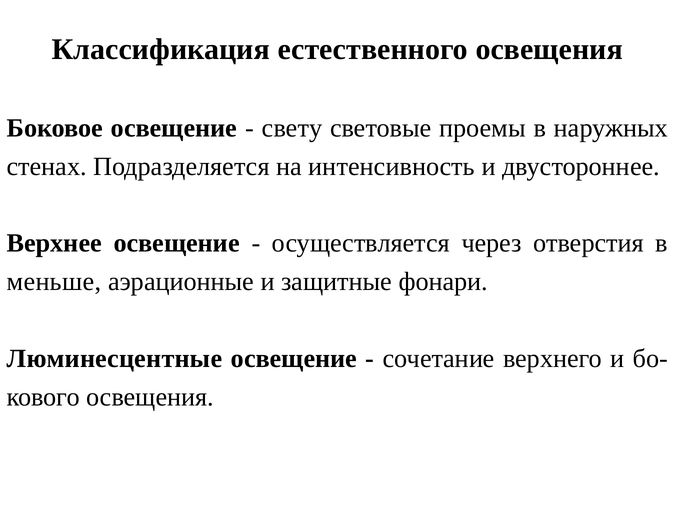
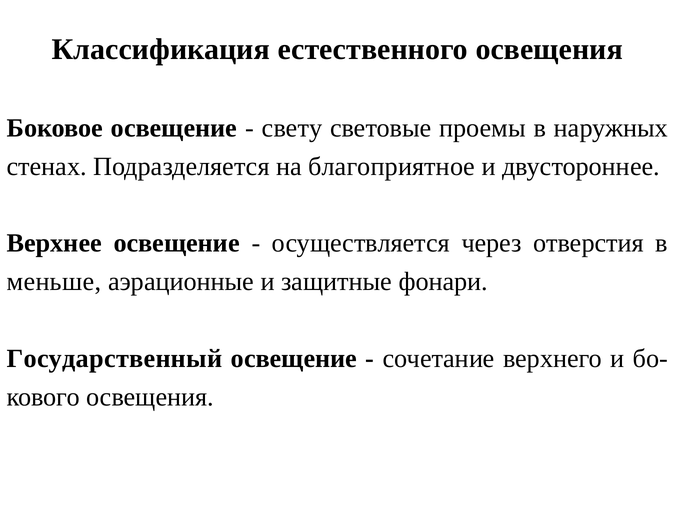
интенсивность: интенсивность -> благоприятное (392, 166)
Люминесцентные: Люминесцентные -> Государственный (114, 359)
